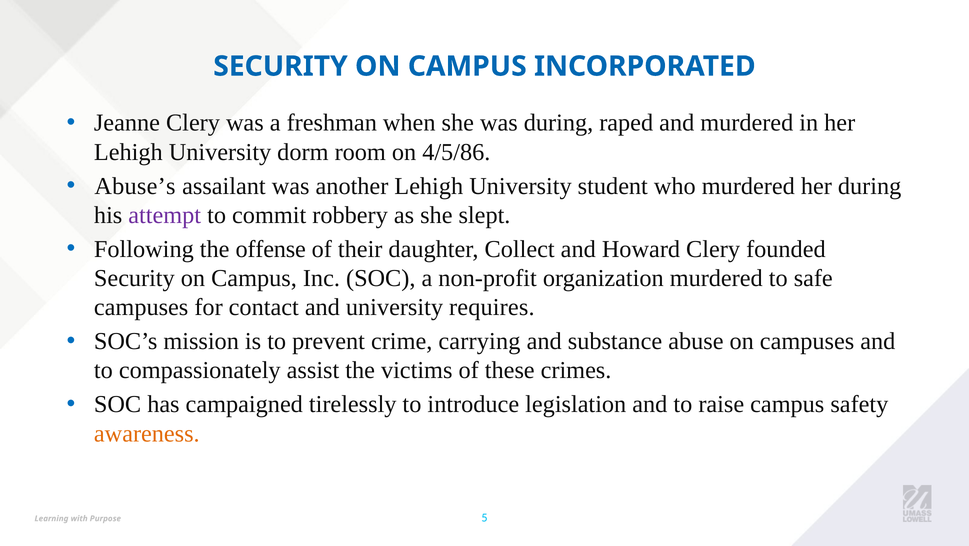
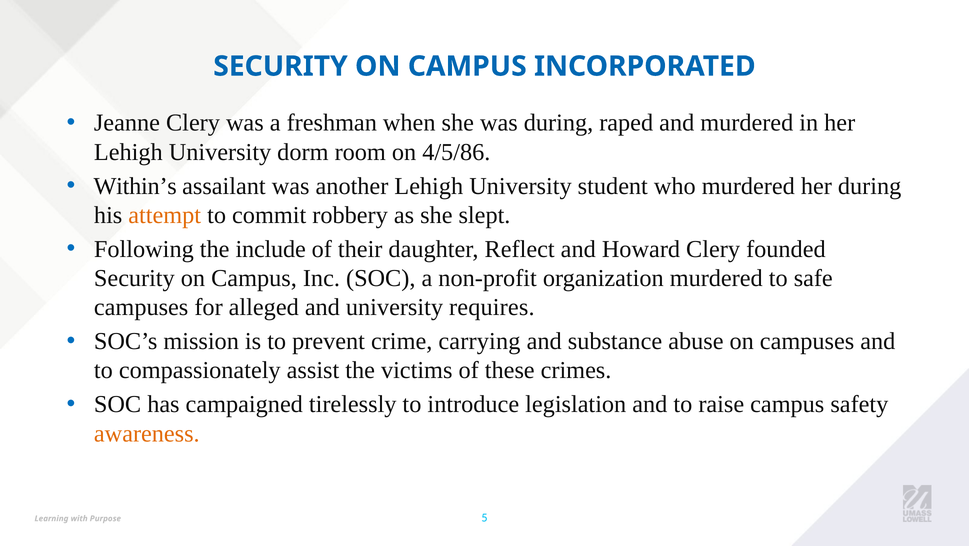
Abuse’s: Abuse’s -> Within’s (135, 186)
attempt colour: purple -> orange (165, 215)
offense: offense -> include (271, 249)
Collect: Collect -> Reflect (520, 249)
contact: contact -> alleged (264, 308)
